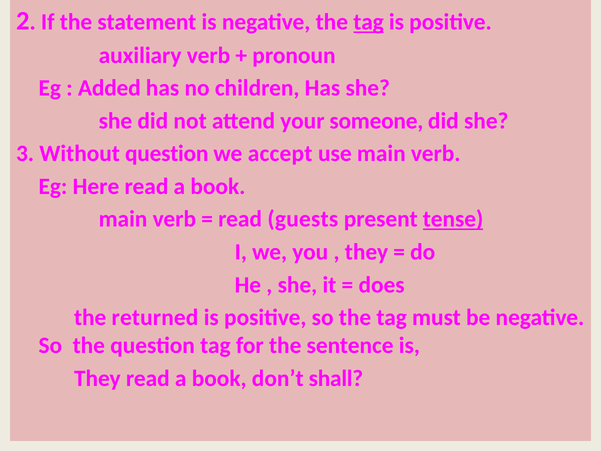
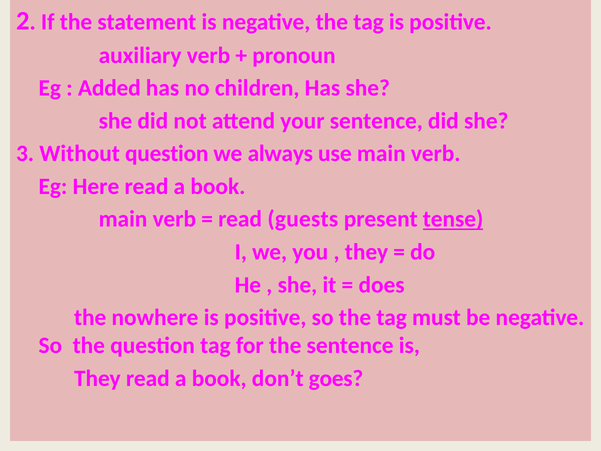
tag underline: present -> none (369, 22)
your someone: someone -> sentence (376, 121)
accept: accept -> always (280, 154)
returned: returned -> nowhere (155, 317)
shall: shall -> goes (336, 378)
